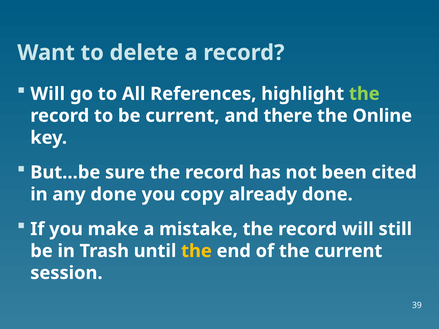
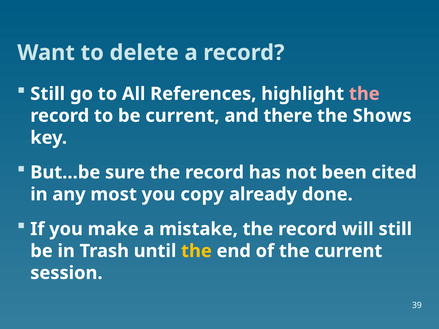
Will: Will -> Still (48, 94)
the colour: light green -> pink (364, 94)
Online: Online -> Shows (382, 116)
any done: done -> most (114, 194)
